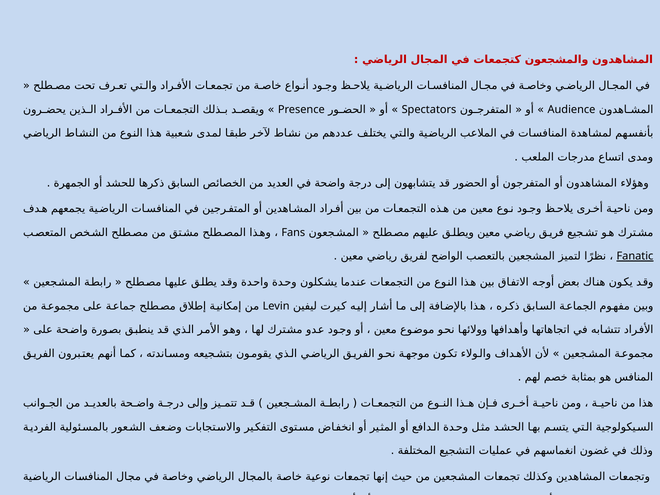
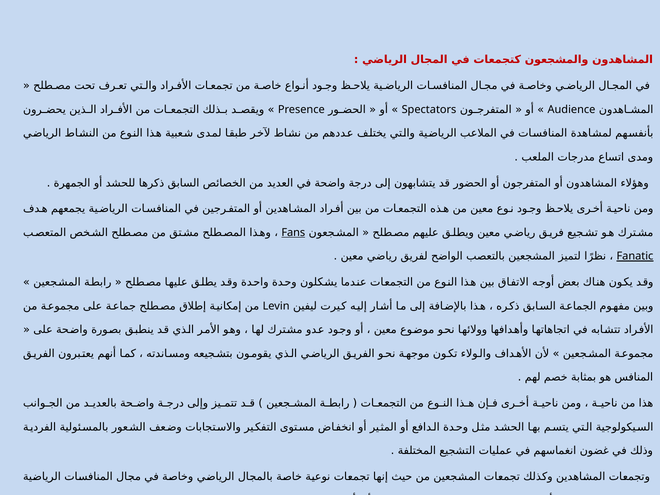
Fans underline: none -> present (293, 233)
